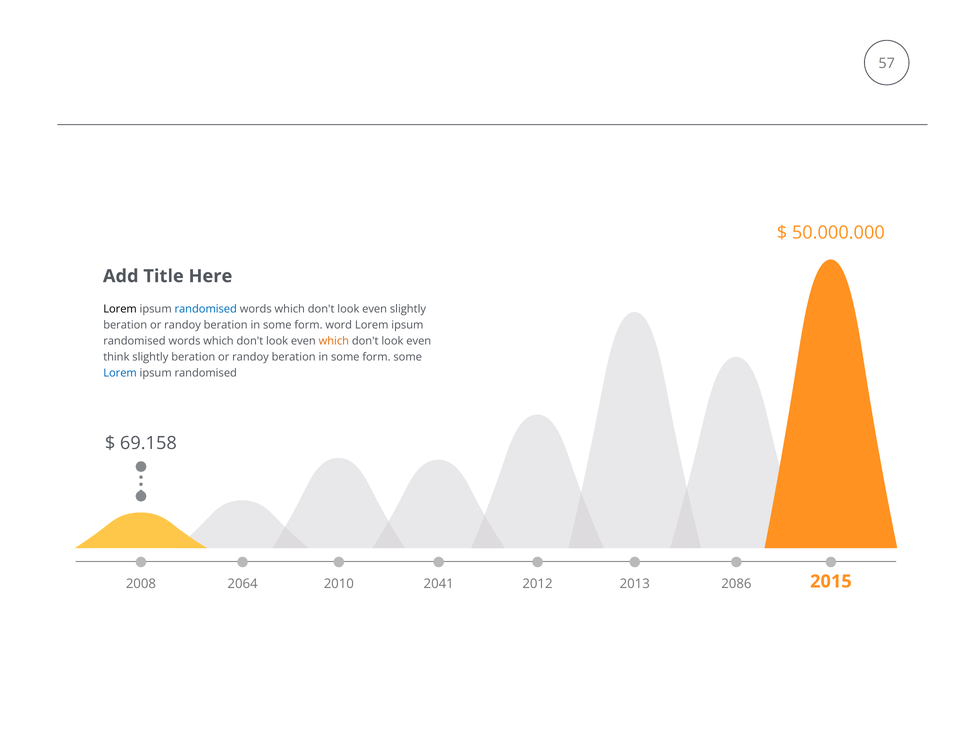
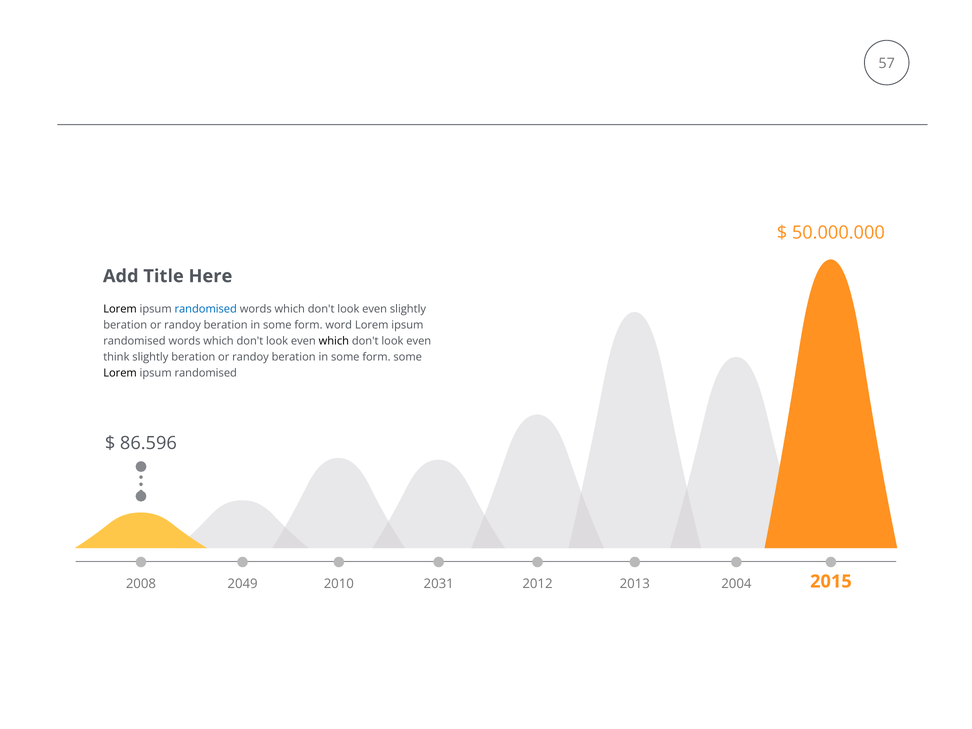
which colour: orange -> black (334, 341)
Lorem colour: blue -> black (120, 373)
69.158: 69.158 -> 86.596 (148, 443)
2064: 2064 -> 2049 (243, 584)
2041: 2041 -> 2031 (439, 584)
2086: 2086 -> 2004 (736, 584)
